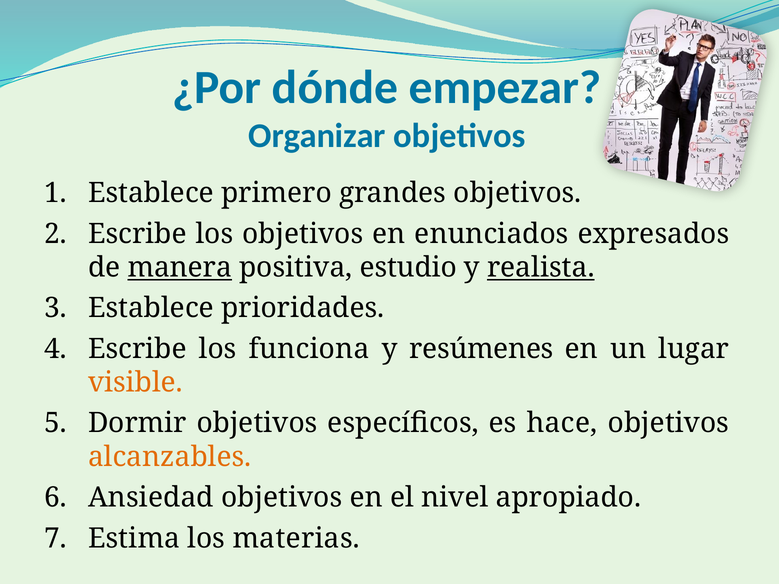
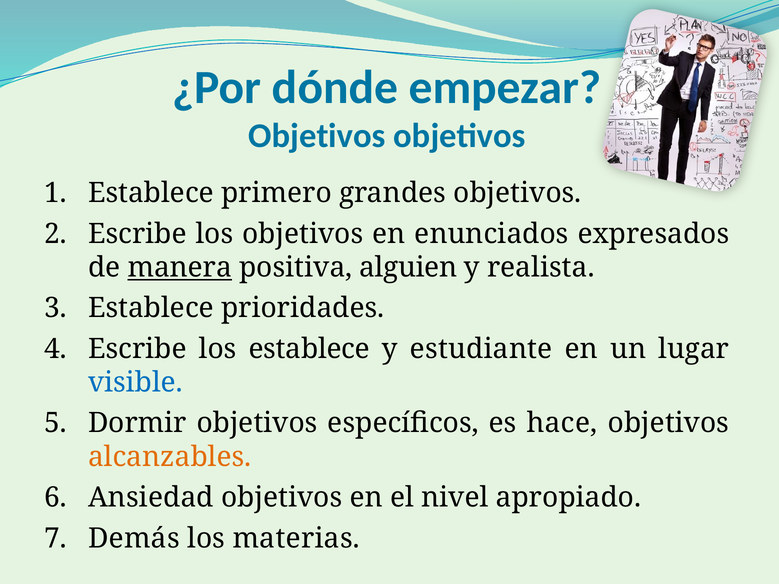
Organizar: Organizar -> Objetivos (317, 136)
estudio: estudio -> alguien (408, 268)
realista underline: present -> none (541, 268)
los funciona: funciona -> establece (309, 349)
resúmenes: resúmenes -> estudiante (481, 349)
visible colour: orange -> blue (136, 383)
Estima: Estima -> Demás (134, 538)
